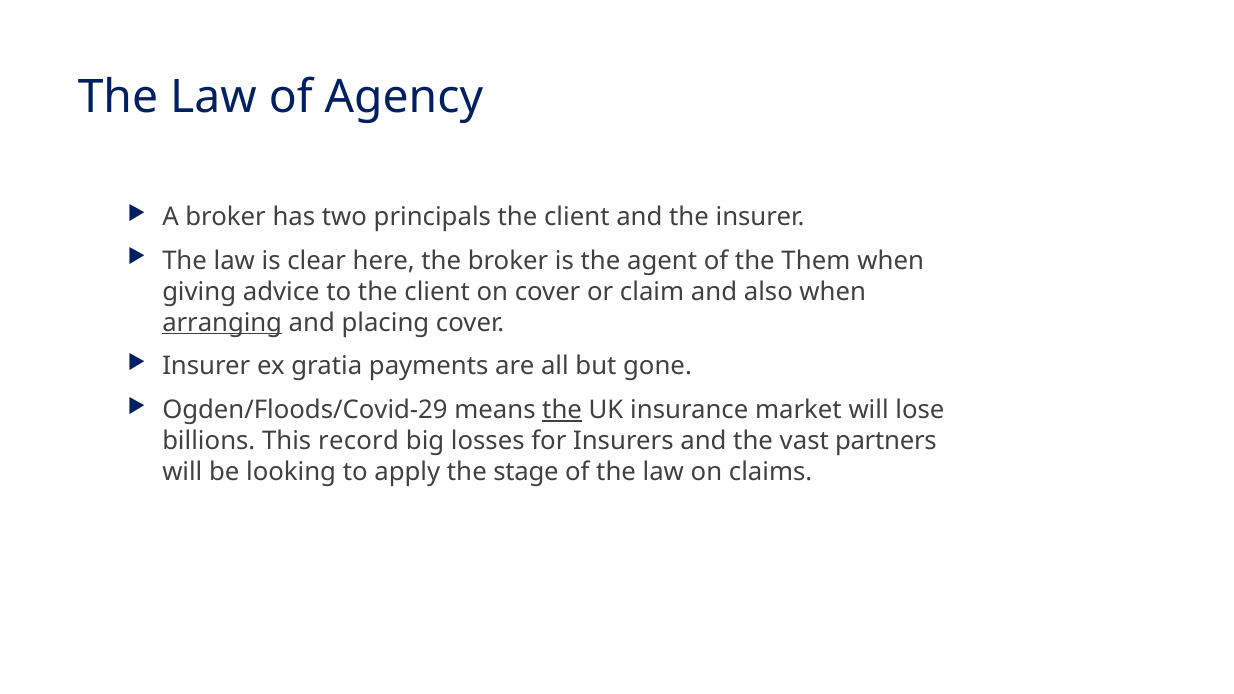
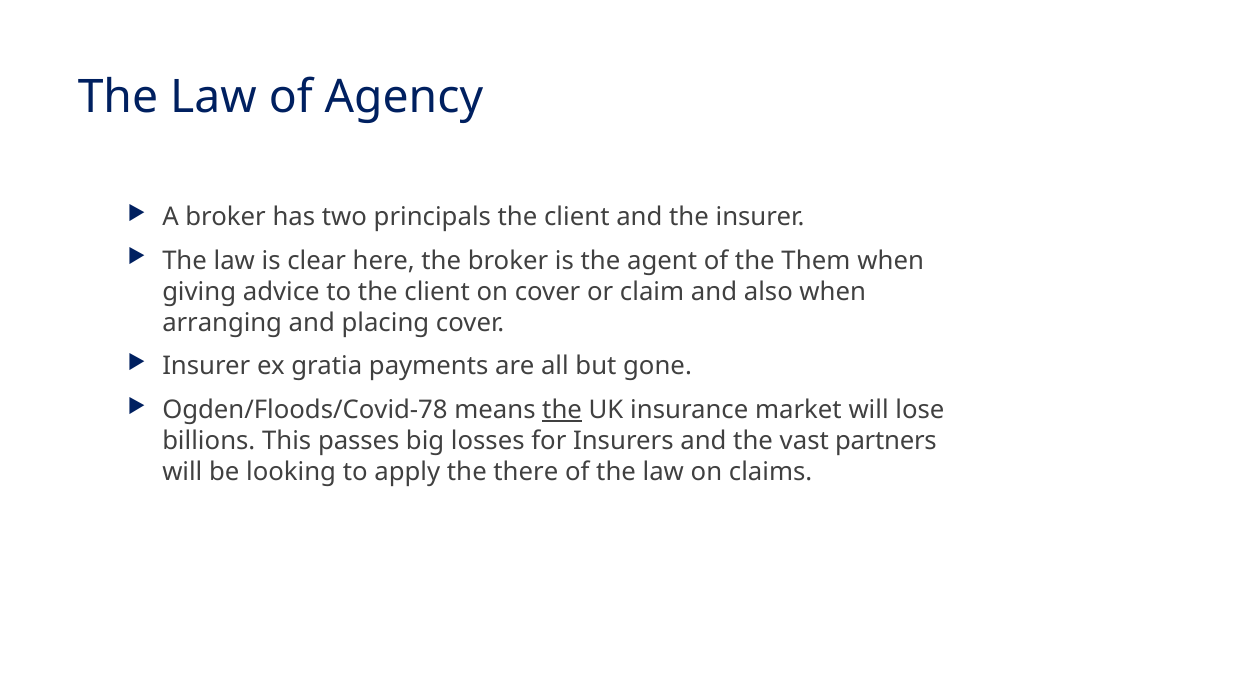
arranging underline: present -> none (222, 323)
Ogden/Floods/Covid-29: Ogden/Floods/Covid-29 -> Ogden/Floods/Covid-78 (305, 410)
record: record -> passes (359, 441)
stage: stage -> there (526, 472)
